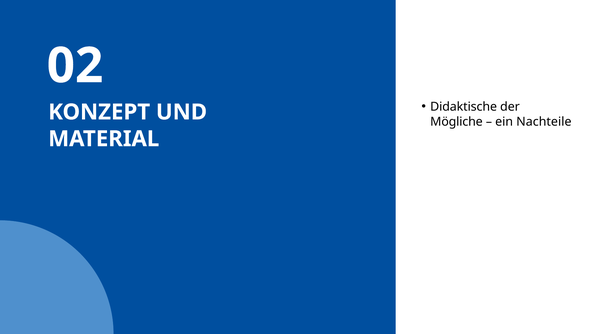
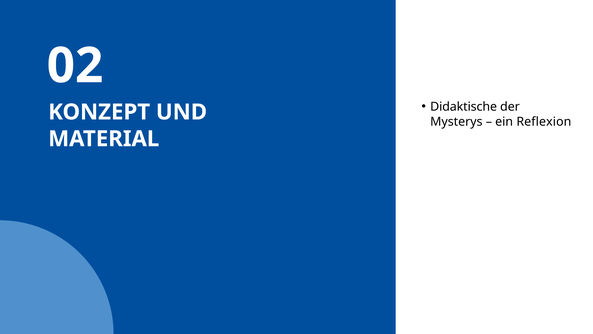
Mögliche: Mögliche -> Mysterys (456, 122)
Nachteile: Nachteile -> Reflexion (544, 122)
